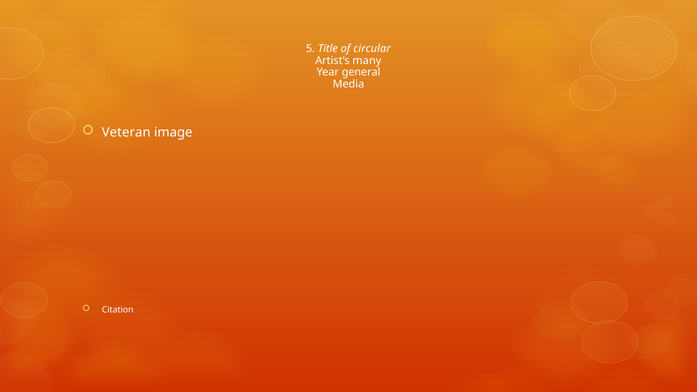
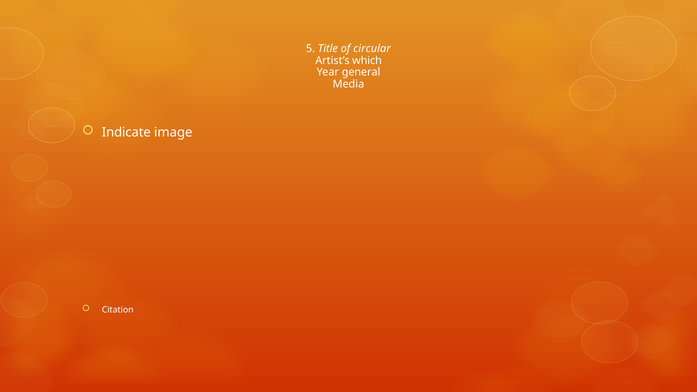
many: many -> which (367, 61)
Veteran: Veteran -> Indicate (126, 132)
